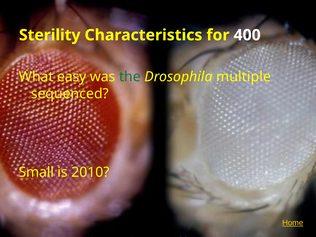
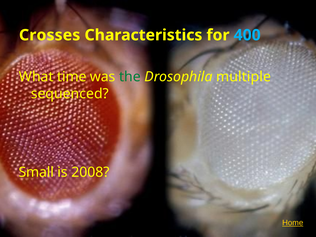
Sterility: Sterility -> Crosses (50, 35)
400 colour: white -> light blue (247, 35)
easy: easy -> time (72, 77)
2010: 2010 -> 2008 (90, 172)
